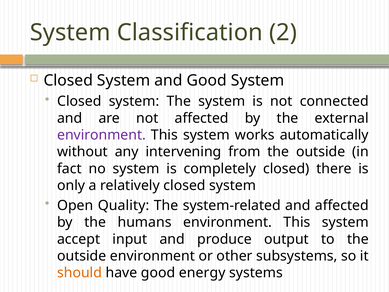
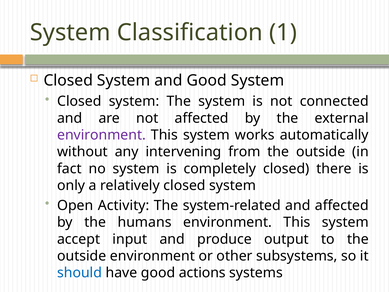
2: 2 -> 1 (283, 32)
Quality: Quality -> Activity (124, 205)
should colour: orange -> blue (80, 273)
energy: energy -> actions (202, 273)
